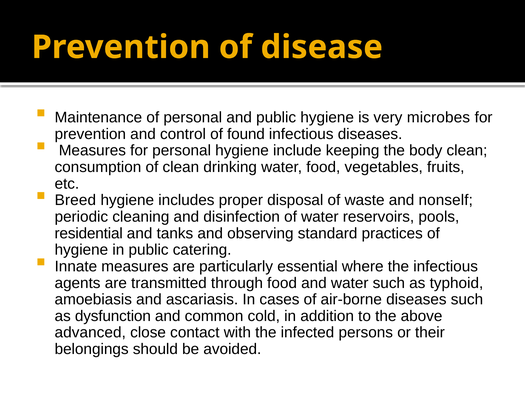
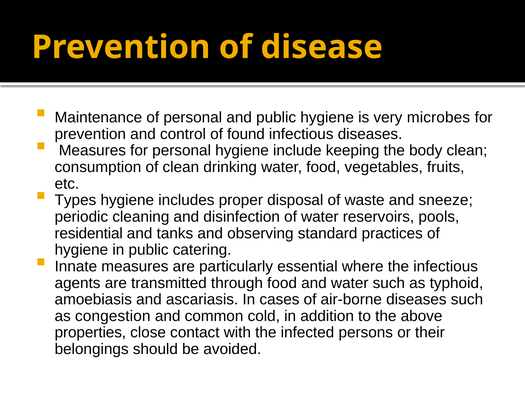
Breed: Breed -> Types (75, 200)
nonself: nonself -> sneeze (446, 200)
dysfunction: dysfunction -> congestion (113, 316)
advanced: advanced -> properties (90, 332)
